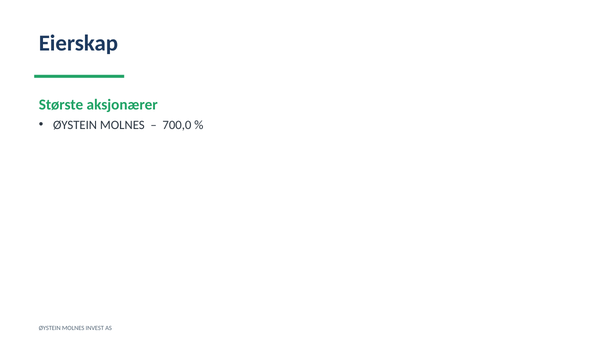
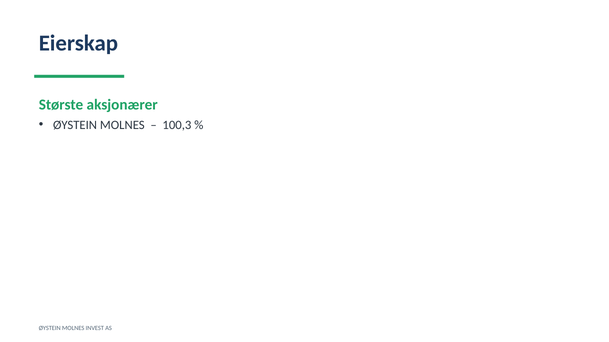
700,0: 700,0 -> 100,3 (177, 125)
